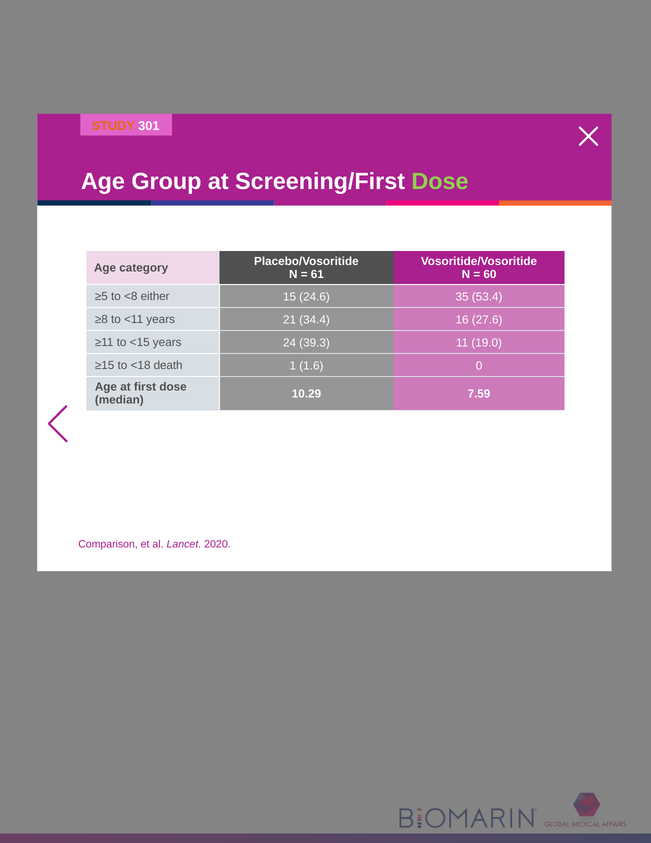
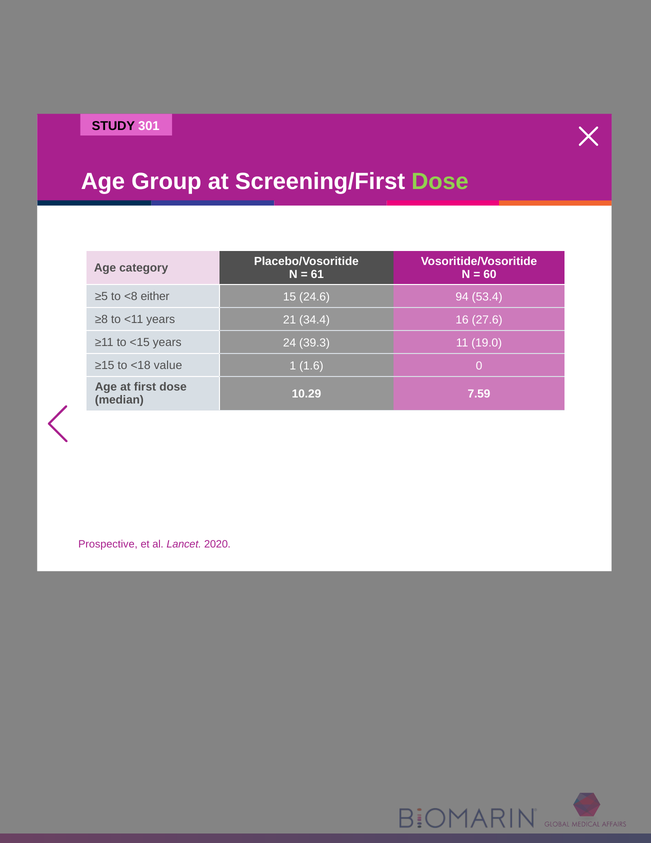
STUDY colour: orange -> black (113, 126)
35: 35 -> 94 (462, 296)
death: death -> value (168, 365)
Comparison: Comparison -> Prospective (108, 544)
